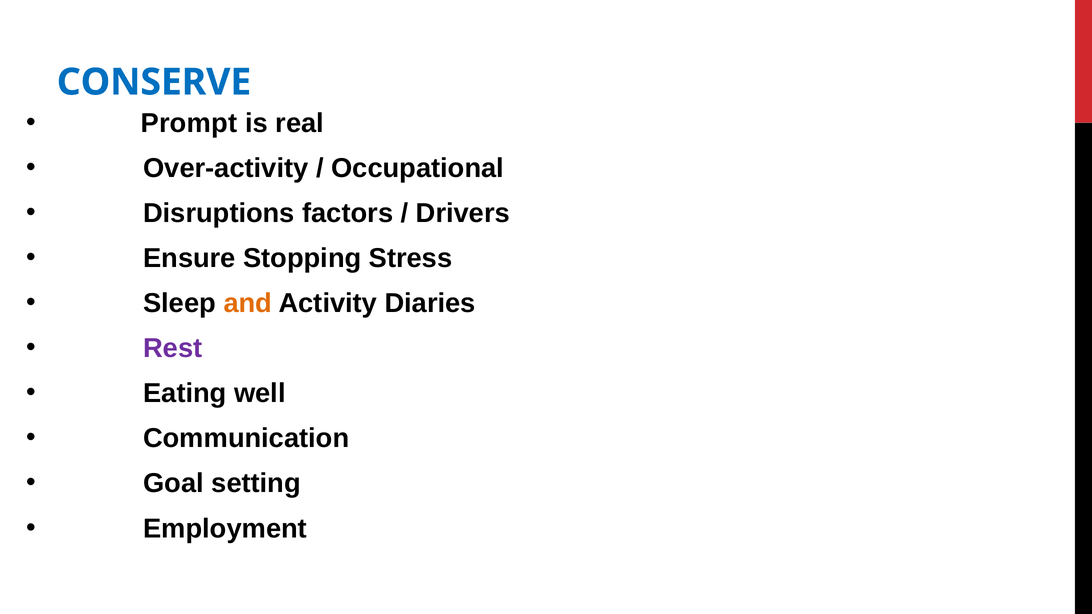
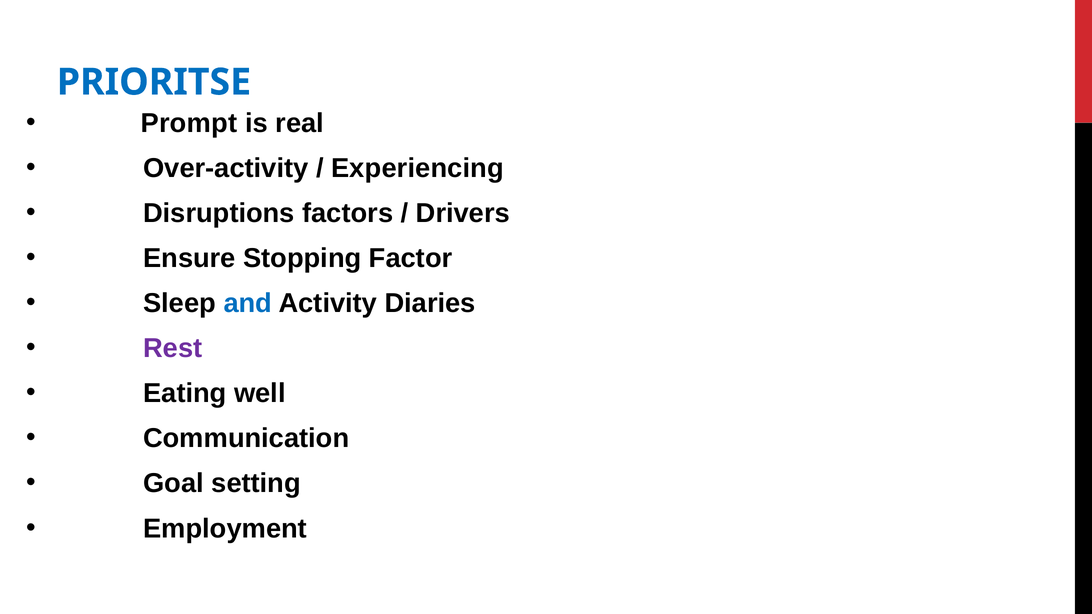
CONSERVE: CONSERVE -> PRIORITSE (154, 82)
Occupational: Occupational -> Experiencing (417, 168)
Stress: Stress -> Factor (411, 258)
and colour: orange -> blue (248, 303)
